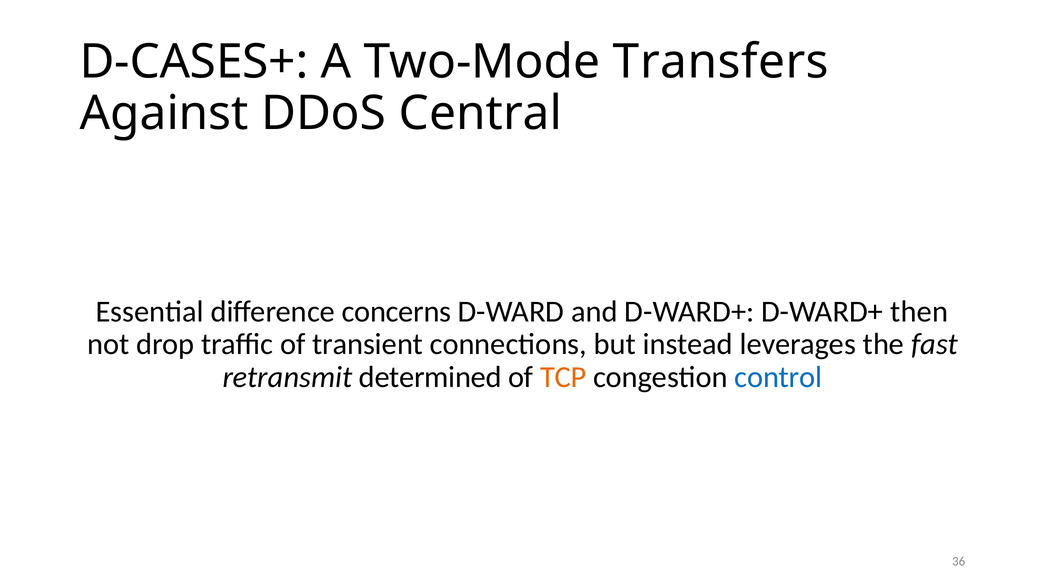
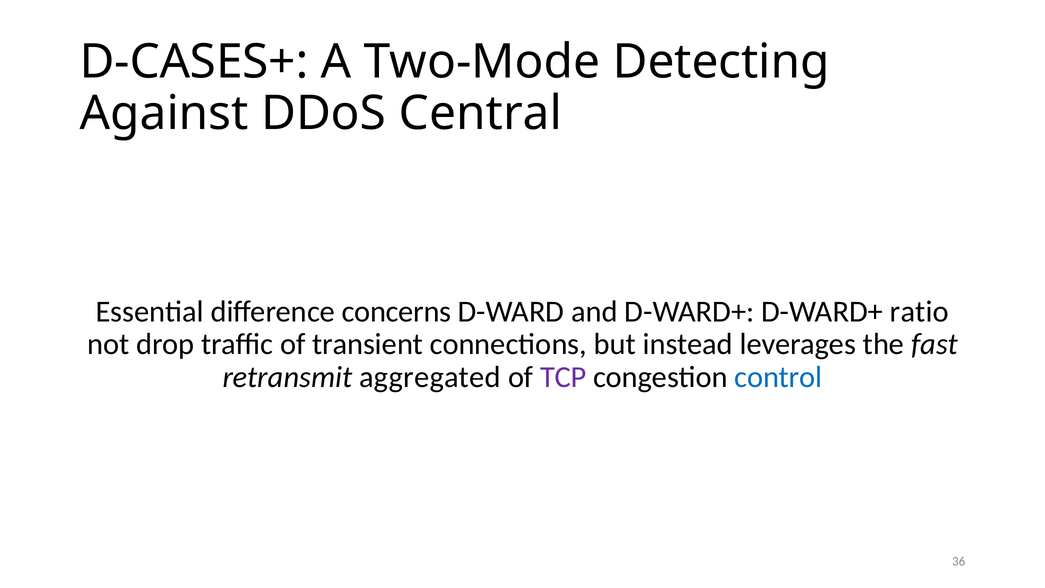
Transfers: Transfers -> Detecting (721, 62)
then: then -> ratio (919, 311)
determined: determined -> aggregated (430, 377)
TCP colour: orange -> purple (563, 377)
